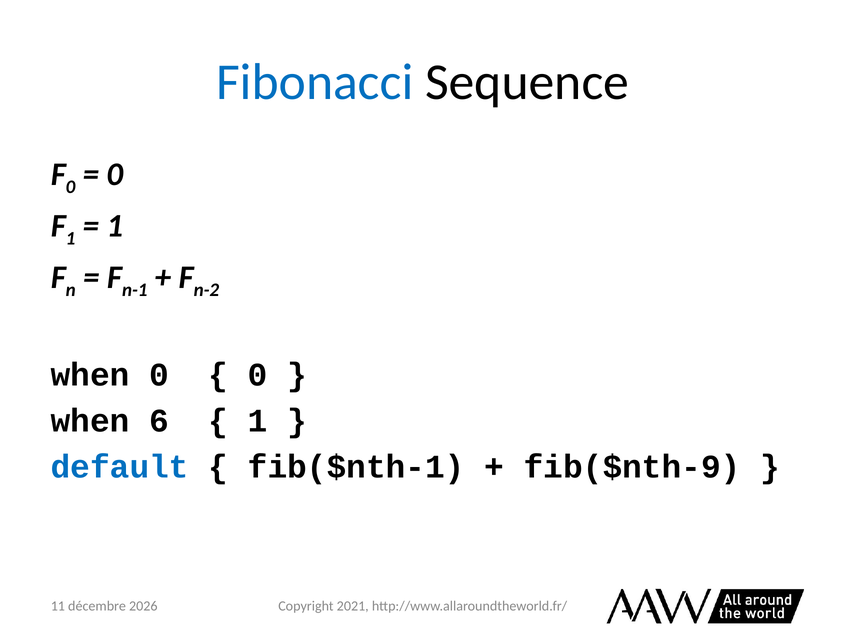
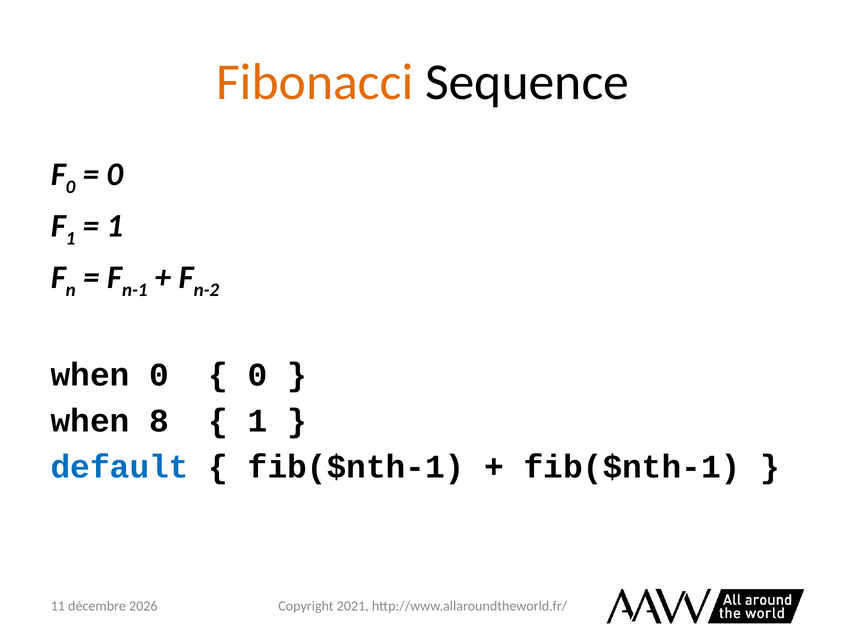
Fibonacci colour: blue -> orange (315, 82)
6: 6 -> 8 (159, 420)
fib($nth-9: fib($nth-9 -> fib($nth-1 (632, 466)
